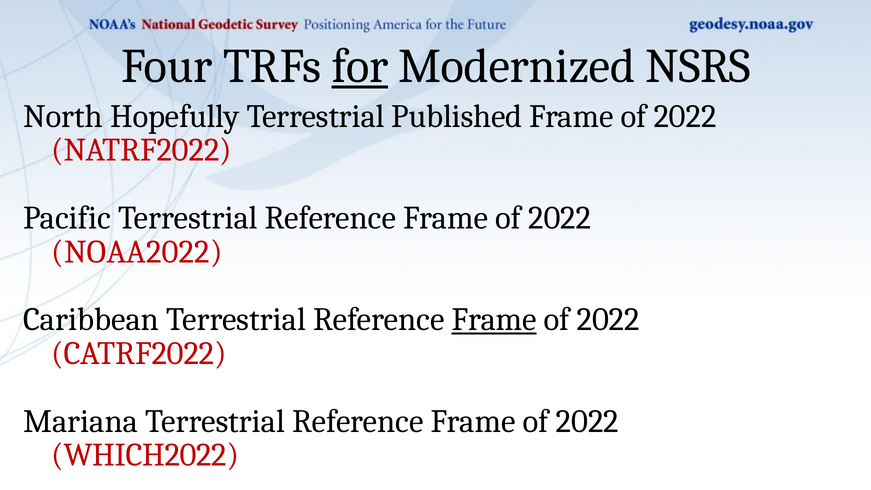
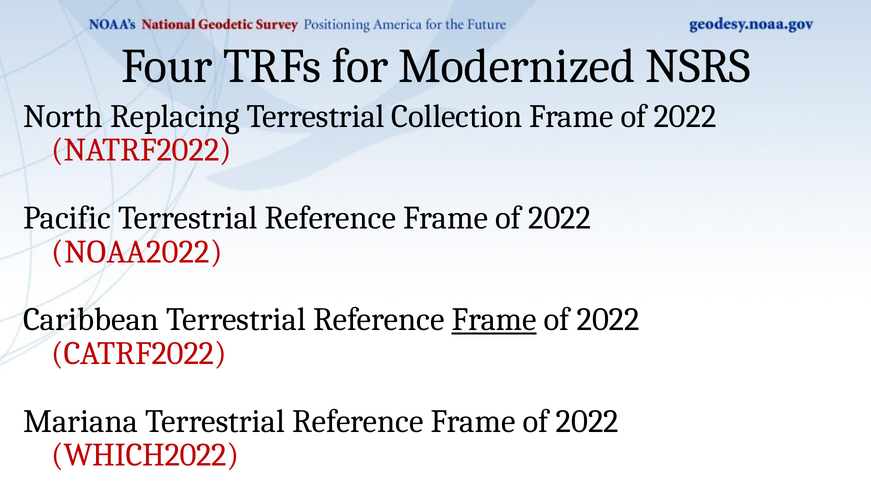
for underline: present -> none (360, 66)
Hopefully: Hopefully -> Replacing (175, 116)
Published: Published -> Collection (457, 116)
